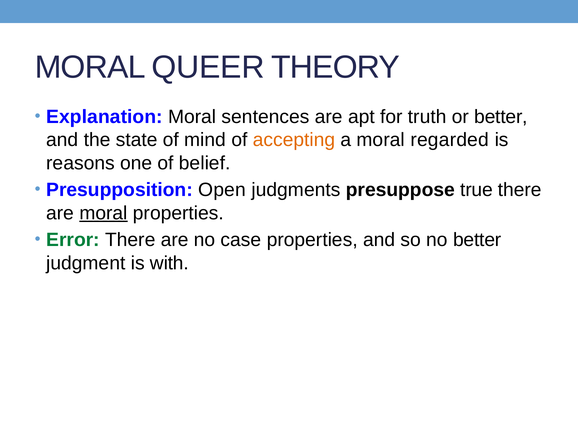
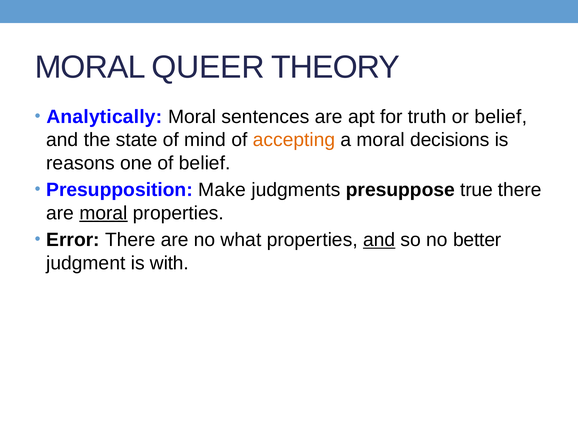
Explanation: Explanation -> Analytically (104, 117)
or better: better -> belief (501, 117)
regarded: regarded -> decisions (450, 140)
Open: Open -> Make (222, 190)
Error colour: green -> black (73, 240)
case: case -> what (241, 240)
and underline: none -> present (379, 240)
